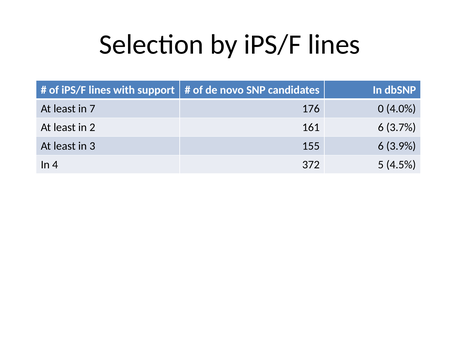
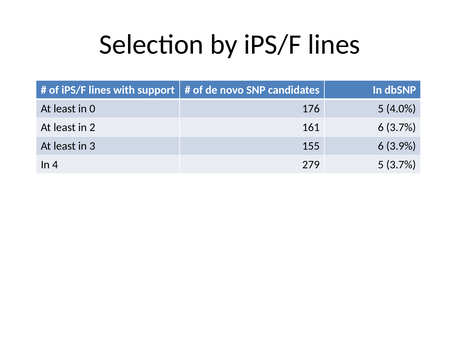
7: 7 -> 0 (92, 109)
176 0: 0 -> 5 (381, 109)
372: 372 -> 279 (311, 165)
5 4.5%: 4.5% -> 3.7% (401, 165)
